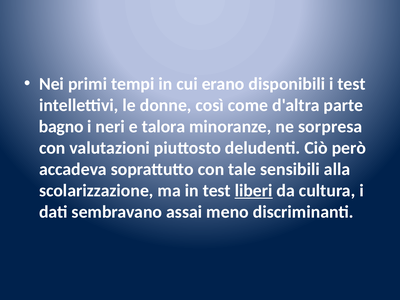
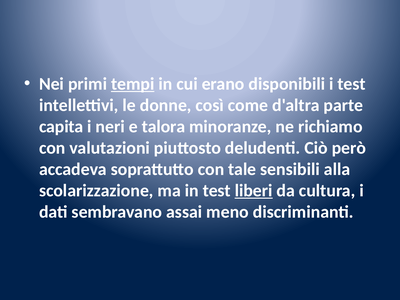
tempi underline: none -> present (133, 84)
bagno: bagno -> capita (61, 127)
sorpresa: sorpresa -> richiamo (330, 127)
